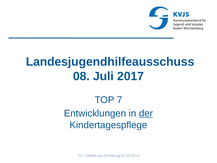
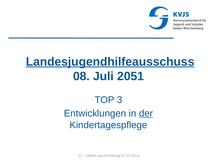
Landesjugendhilfeausschuss underline: none -> present (110, 62)
2017: 2017 -> 2051 (131, 76)
7: 7 -> 3 (120, 100)
